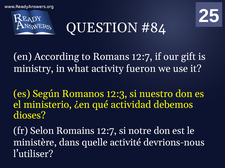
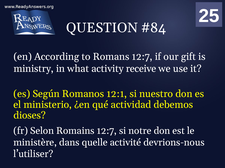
fueron: fueron -> receive (141, 69)
12:3: 12:3 -> 12:1 (117, 94)
